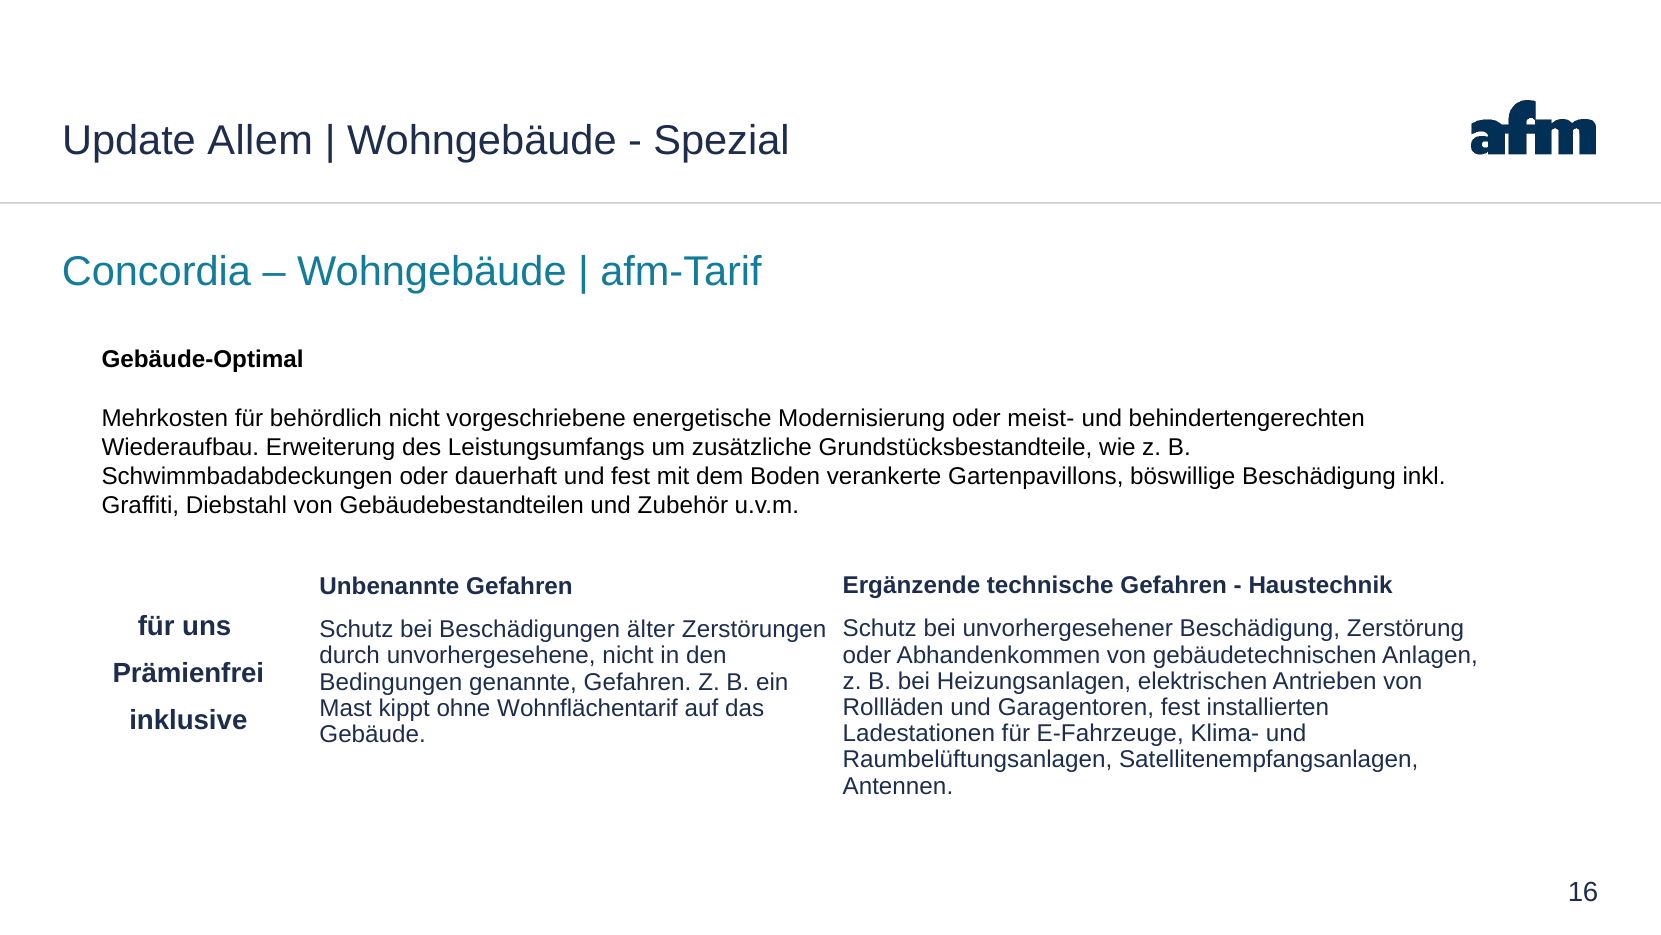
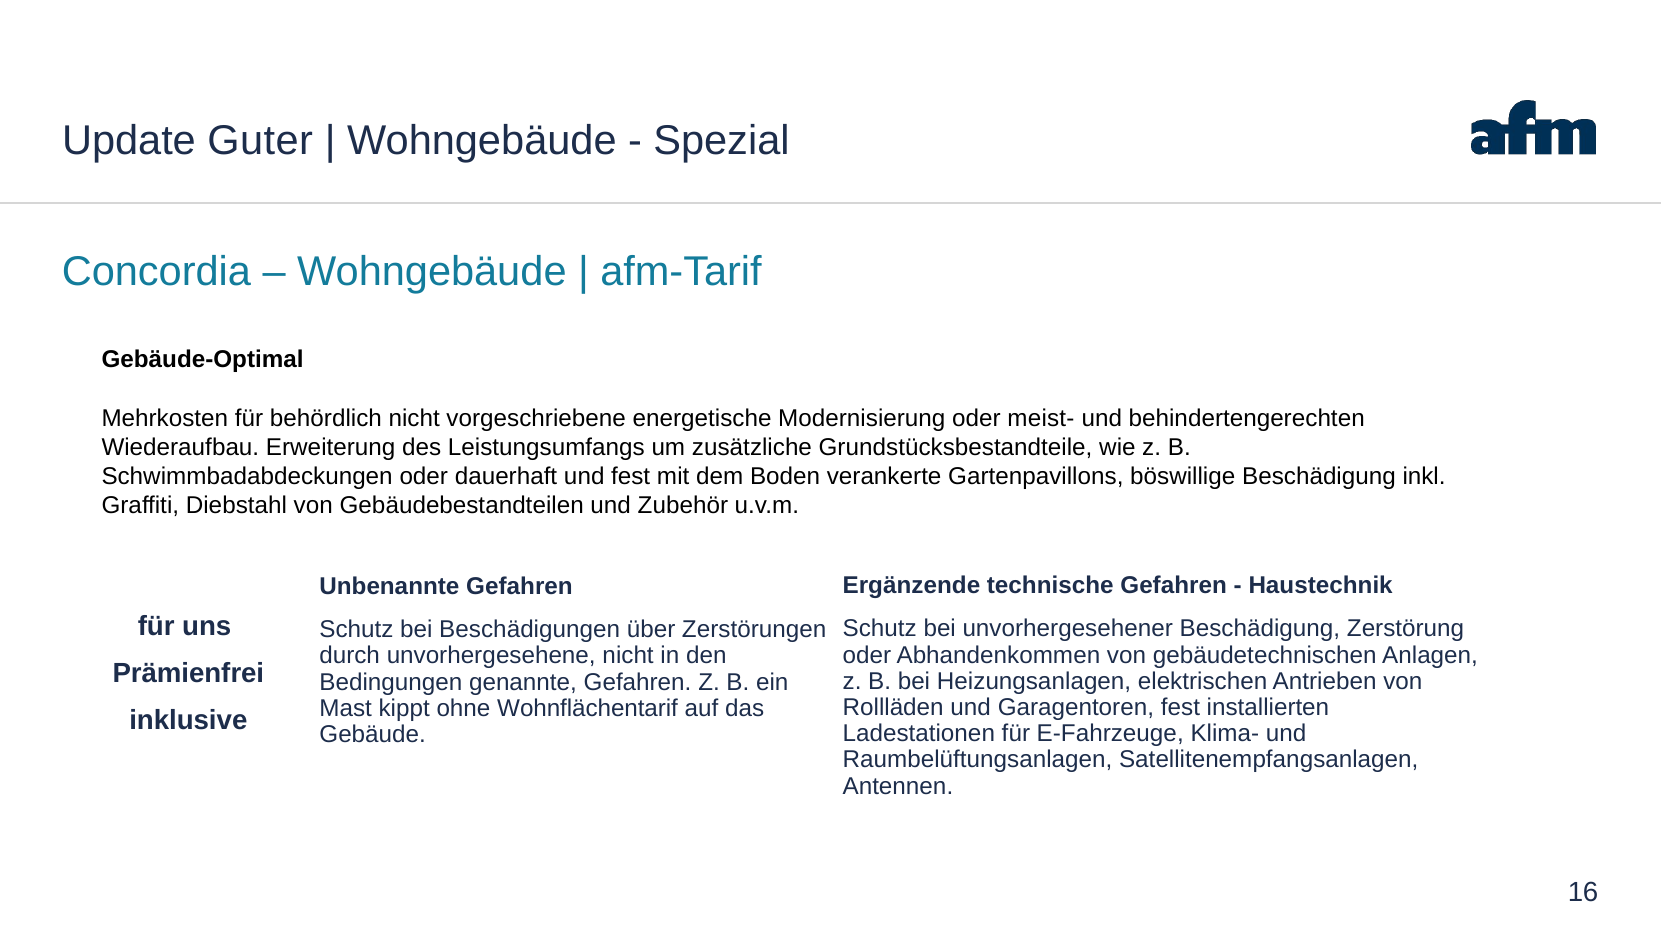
Allem: Allem -> Guter (260, 140)
älter: älter -> über (651, 629)
